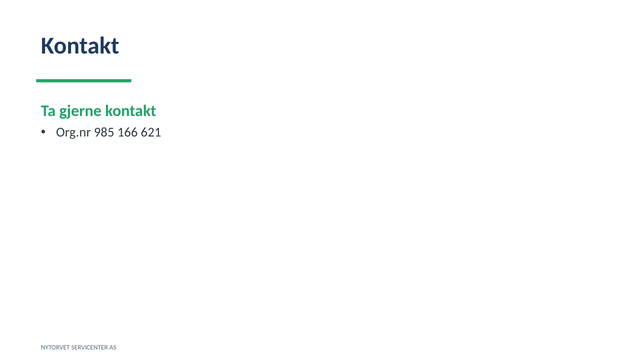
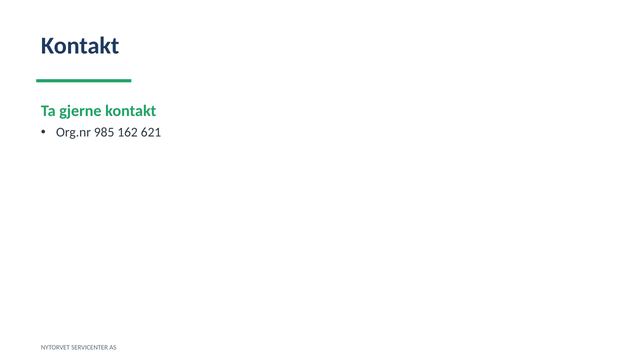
166: 166 -> 162 (128, 132)
